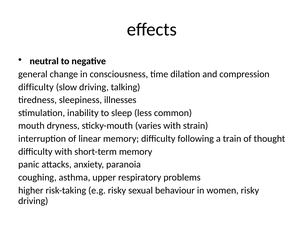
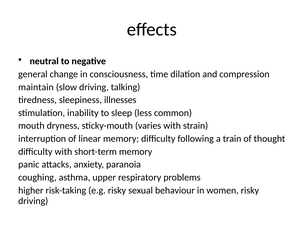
difficulty: difficulty -> maintain (36, 87)
